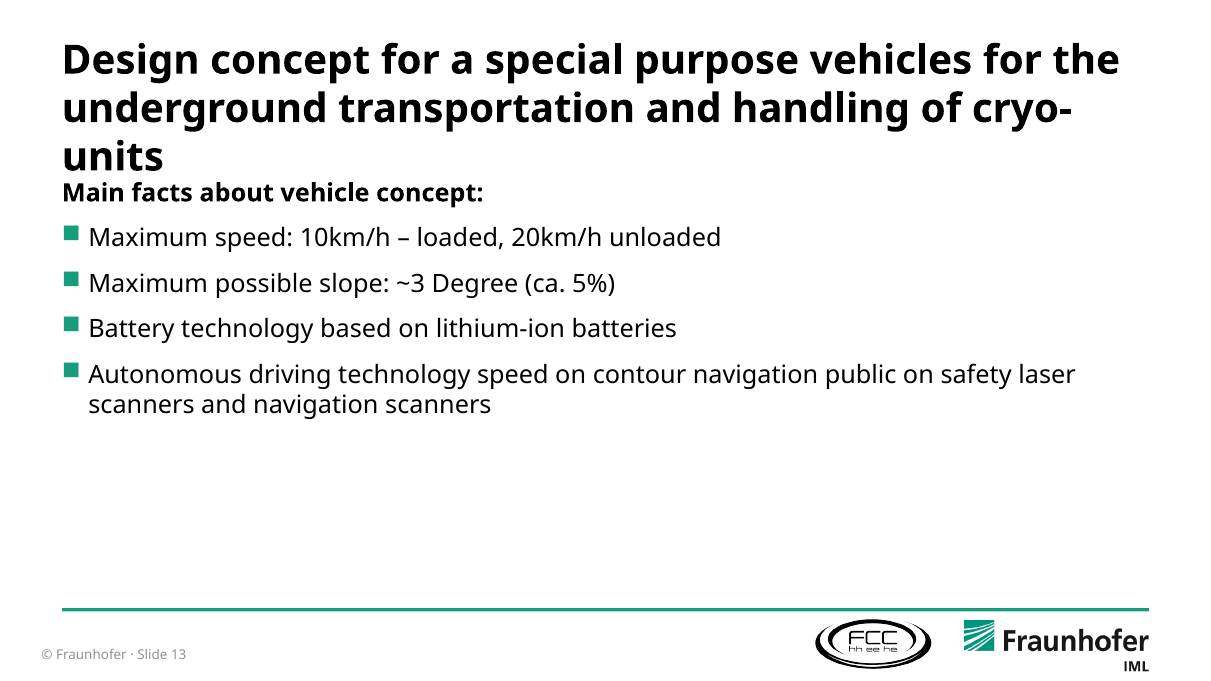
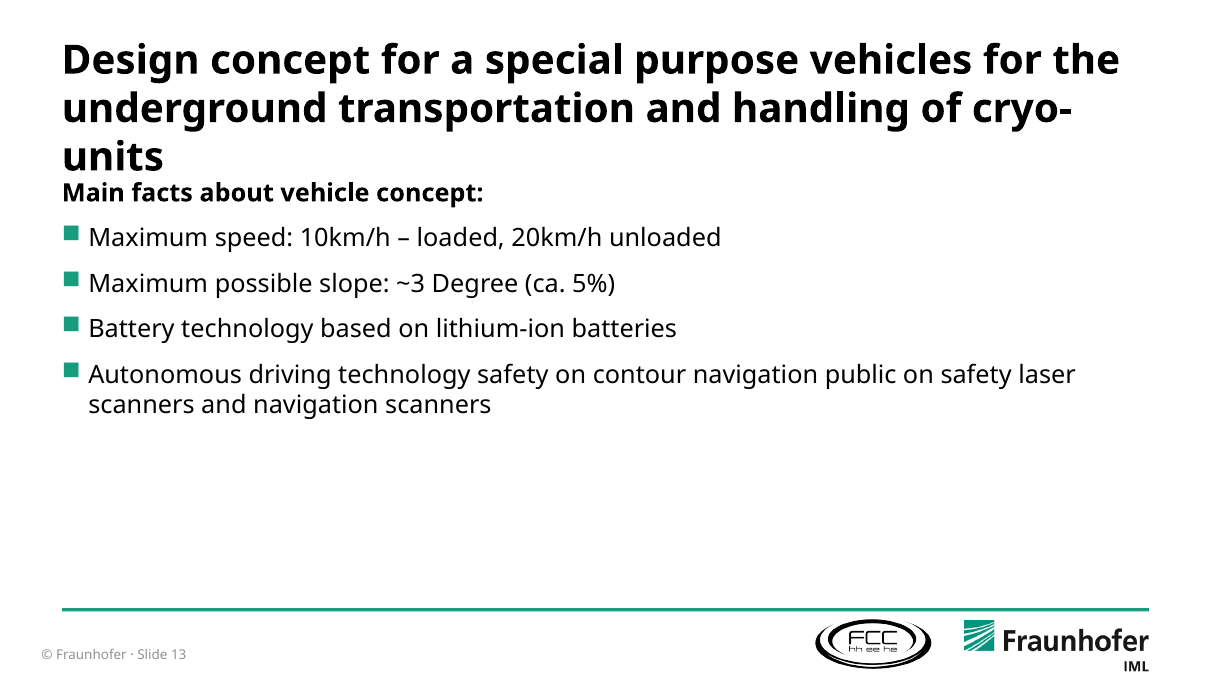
technology speed: speed -> safety (513, 375)
